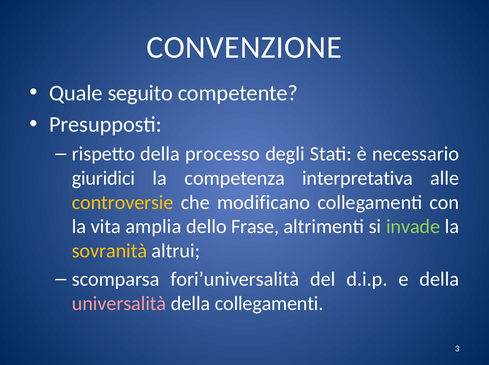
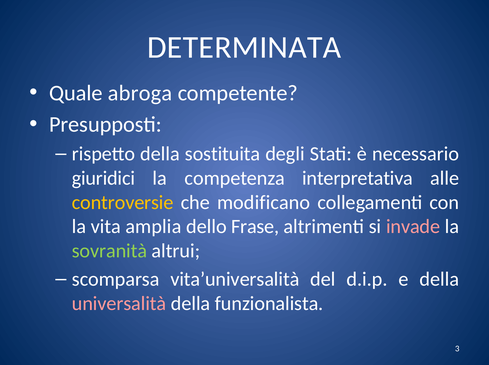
CONVENZIONE: CONVENZIONE -> DETERMINATA (244, 47)
seguito: seguito -> abroga (140, 93)
processo: processo -> sostituita (223, 154)
invade colour: light green -> pink (413, 227)
sovranità colour: yellow -> light green (109, 251)
fori’universalità: fori’universalità -> vita’universalità (235, 279)
della collegamenti: collegamenti -> funzionalista (269, 304)
